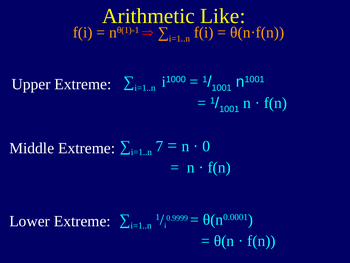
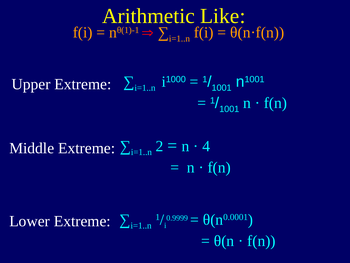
7: 7 -> 2 (160, 146)
0: 0 -> 4 (206, 146)
